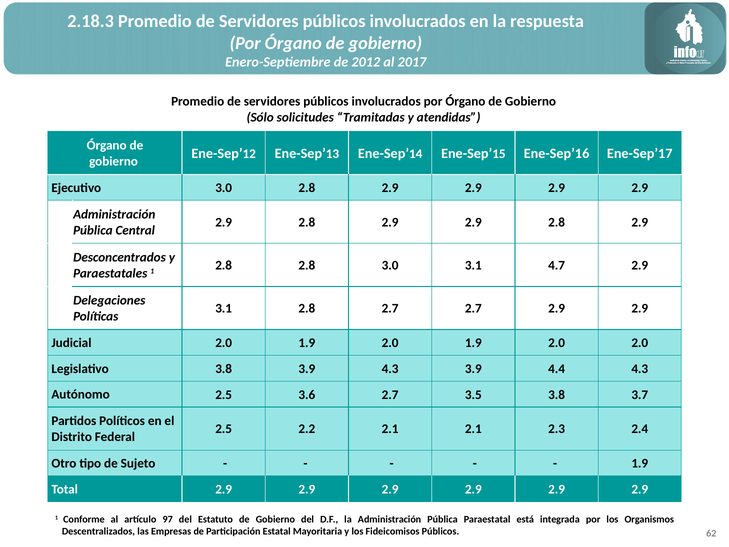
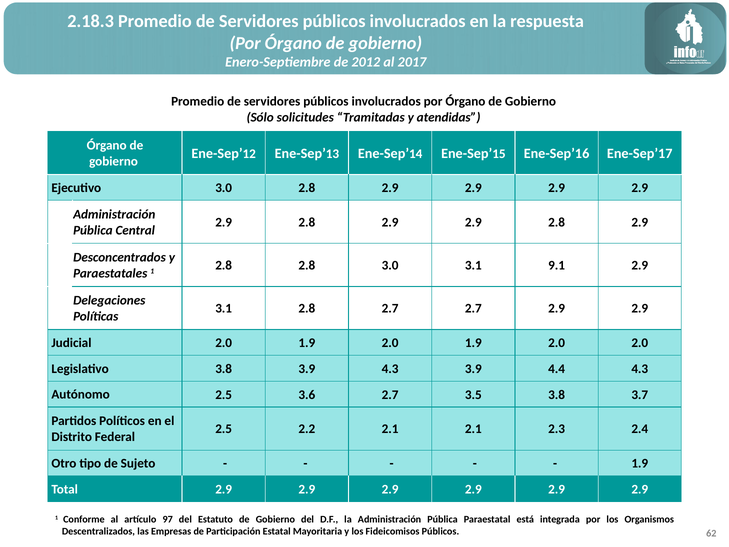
4.7: 4.7 -> 9.1 (557, 265)
